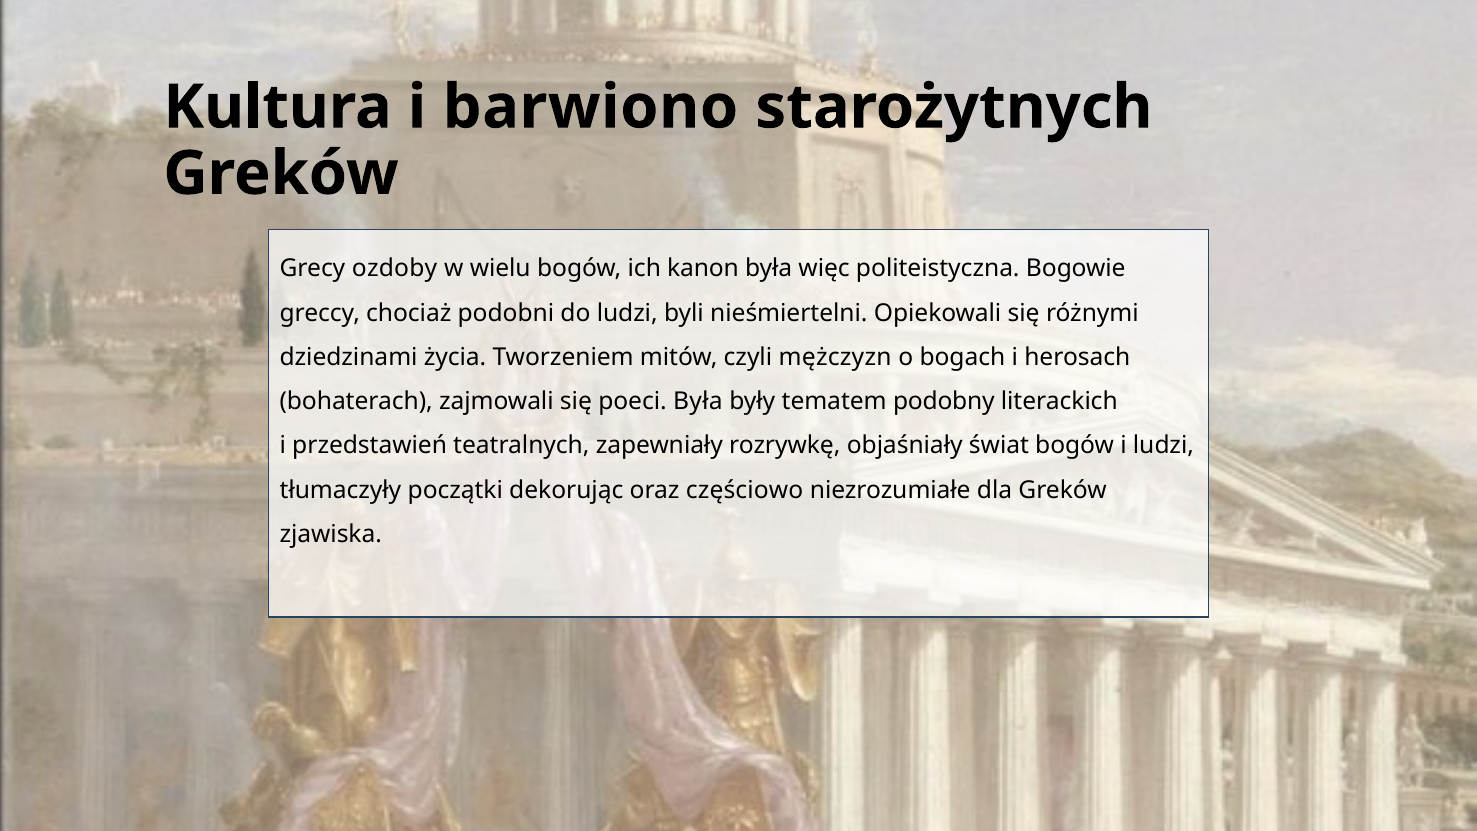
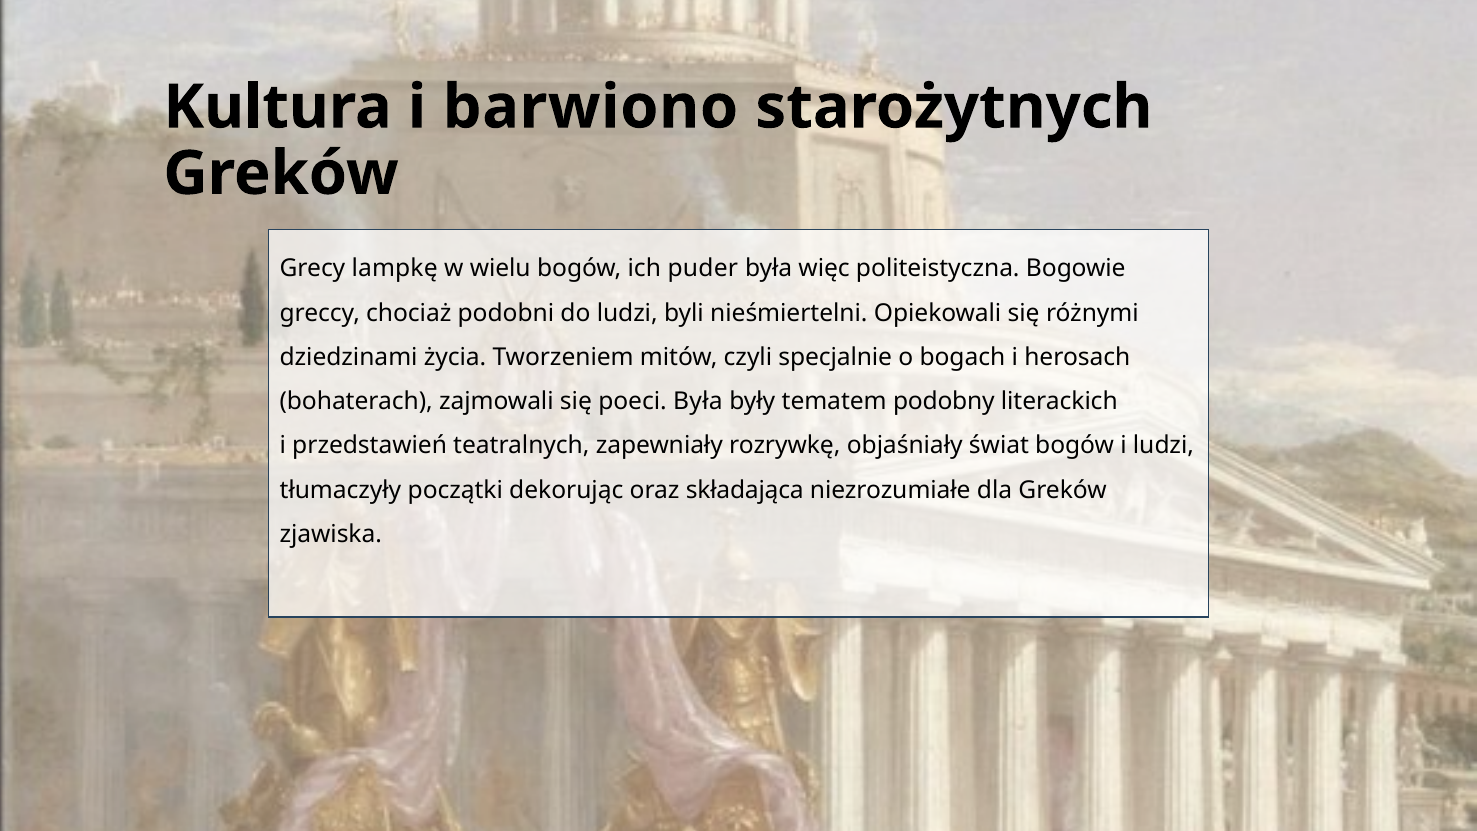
ozdoby: ozdoby -> lampkę (395, 269)
kanon: kanon -> puder (703, 269)
mężczyzn: mężczyzn -> specjalnie (835, 357)
częściowo: częściowo -> składająca (745, 490)
